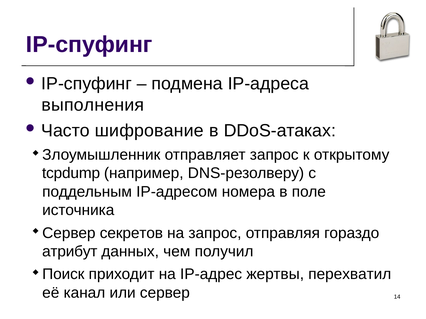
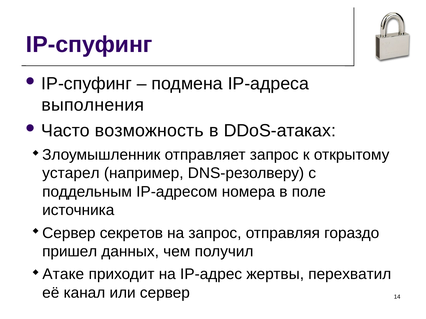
шифрование: шифрование -> возможность (149, 131)
tcpdump: tcpdump -> устарел (71, 174)
атрибут: атрибут -> пришел (70, 252)
Поиск: Поиск -> Атаке (63, 275)
